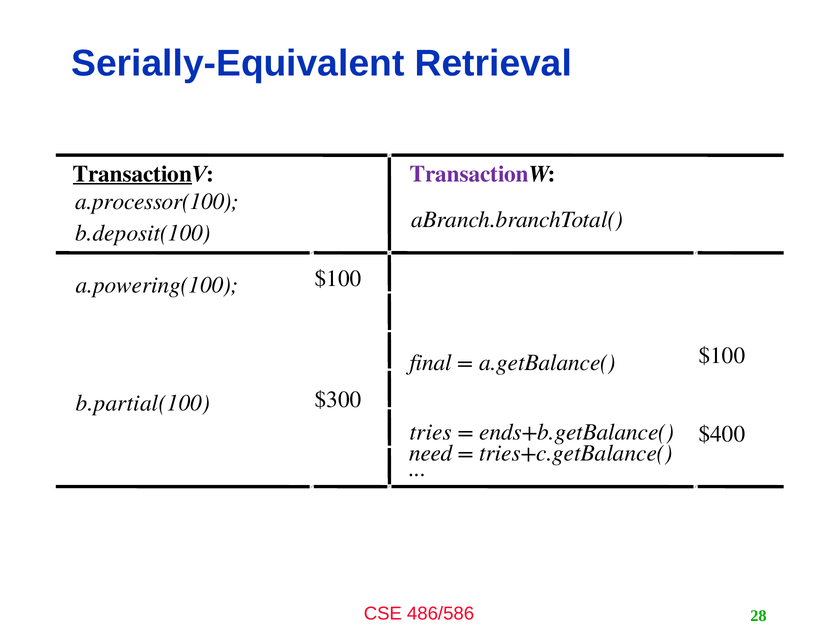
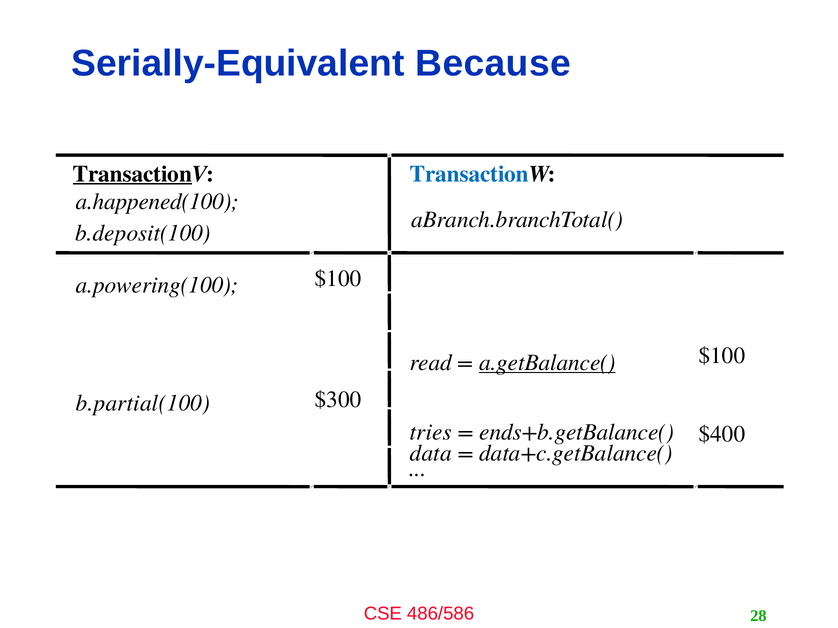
Retrieval: Retrieval -> Because (493, 64)
Transaction colour: purple -> blue (469, 174)
a.processor(100: a.processor(100 -> a.happened(100 (157, 202)
final: final -> read (431, 363)
a.getBalance( underline: none -> present (547, 363)
need: need -> data (431, 453)
tries+c.getBalance(: tries+c.getBalance( -> data+c.getBalance( (576, 453)
